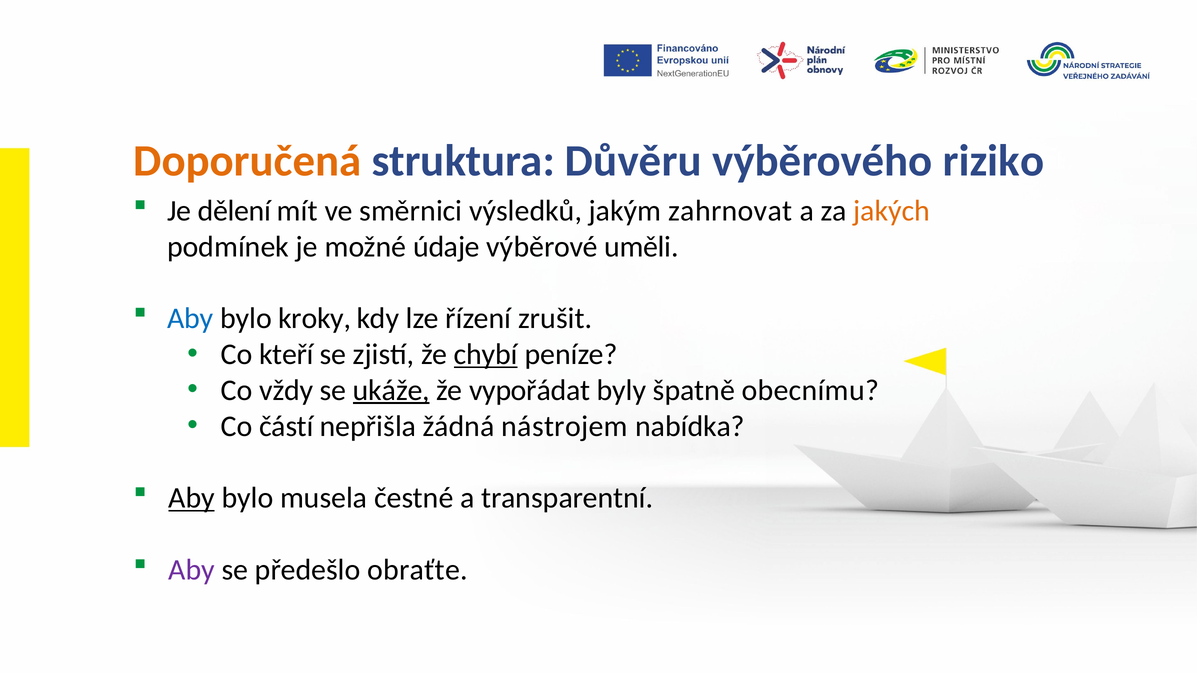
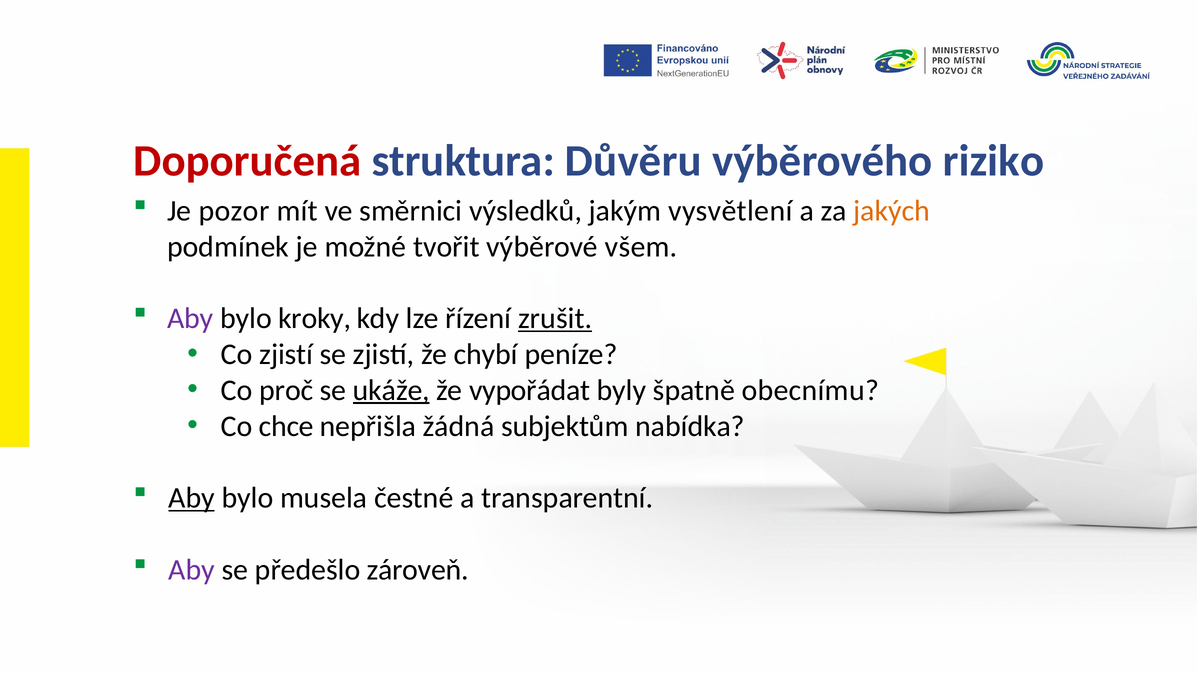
Doporučená colour: orange -> red (247, 161)
dělení: dělení -> pozor (234, 211)
zahrnovat: zahrnovat -> vysvětlení (730, 211)
údaje: údaje -> tvořit (446, 247)
uměli: uměli -> všem (641, 247)
Aby colour: blue -> purple (190, 319)
zrušit underline: none -> present (555, 319)
Co kteří: kteří -> zjistí (286, 355)
chybí underline: present -> none (486, 355)
vždy: vždy -> proč (286, 390)
částí: částí -> chce (286, 426)
nástrojem: nástrojem -> subjektům (565, 426)
obraťte: obraťte -> zároveň (418, 570)
